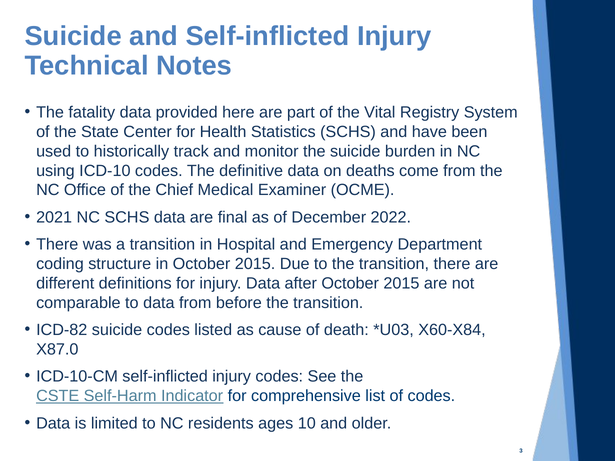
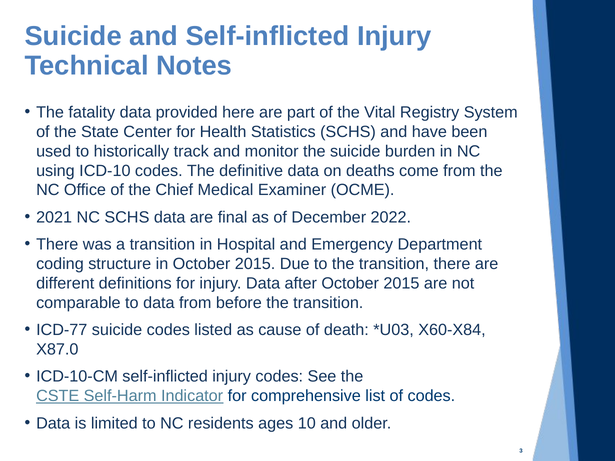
ICD-82: ICD-82 -> ICD-77 (62, 330)
